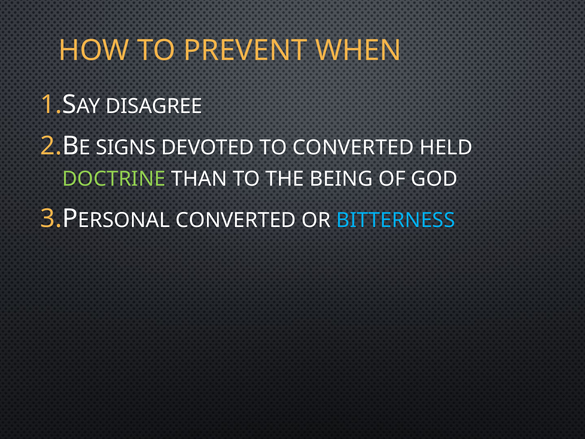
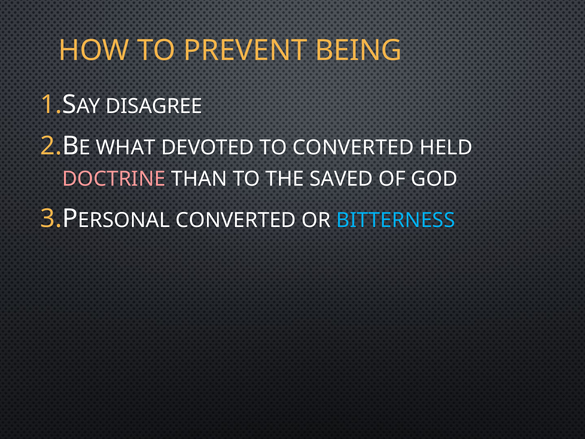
WHEN: WHEN -> BEING (359, 50)
SIGNS: SIGNS -> WHAT (126, 148)
DOCTRINE colour: light green -> pink (114, 179)
BEING: BEING -> SAVED (341, 179)
